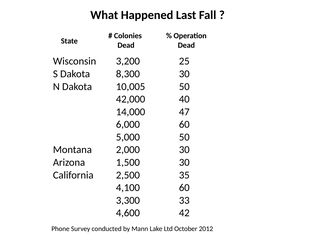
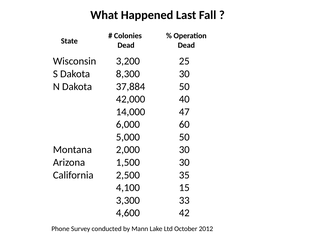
10,005: 10,005 -> 37,884 (131, 86)
4,100 60: 60 -> 15 (184, 187)
